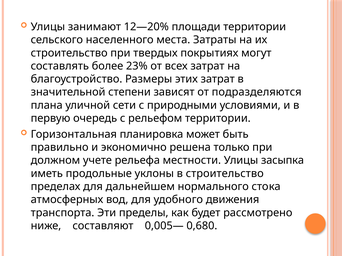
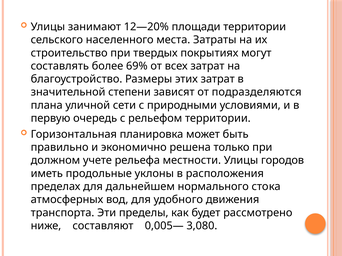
23%: 23% -> 69% (137, 66)
засыпка: засыпка -> городов (283, 161)
в строительство: строительство -> расположения (225, 174)
0,680: 0,680 -> 3,080 (202, 226)
